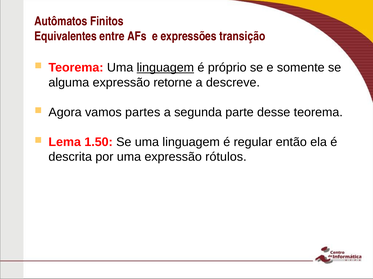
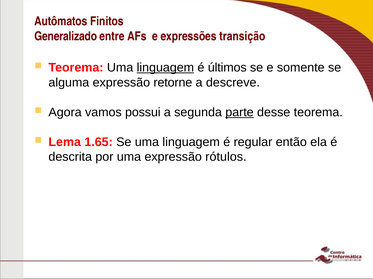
Equivalentes: Equivalentes -> Generalizado (66, 36)
próprio: próprio -> últimos (227, 68)
partes: partes -> possui (143, 113)
parte underline: none -> present (240, 113)
1.50: 1.50 -> 1.65 (99, 142)
